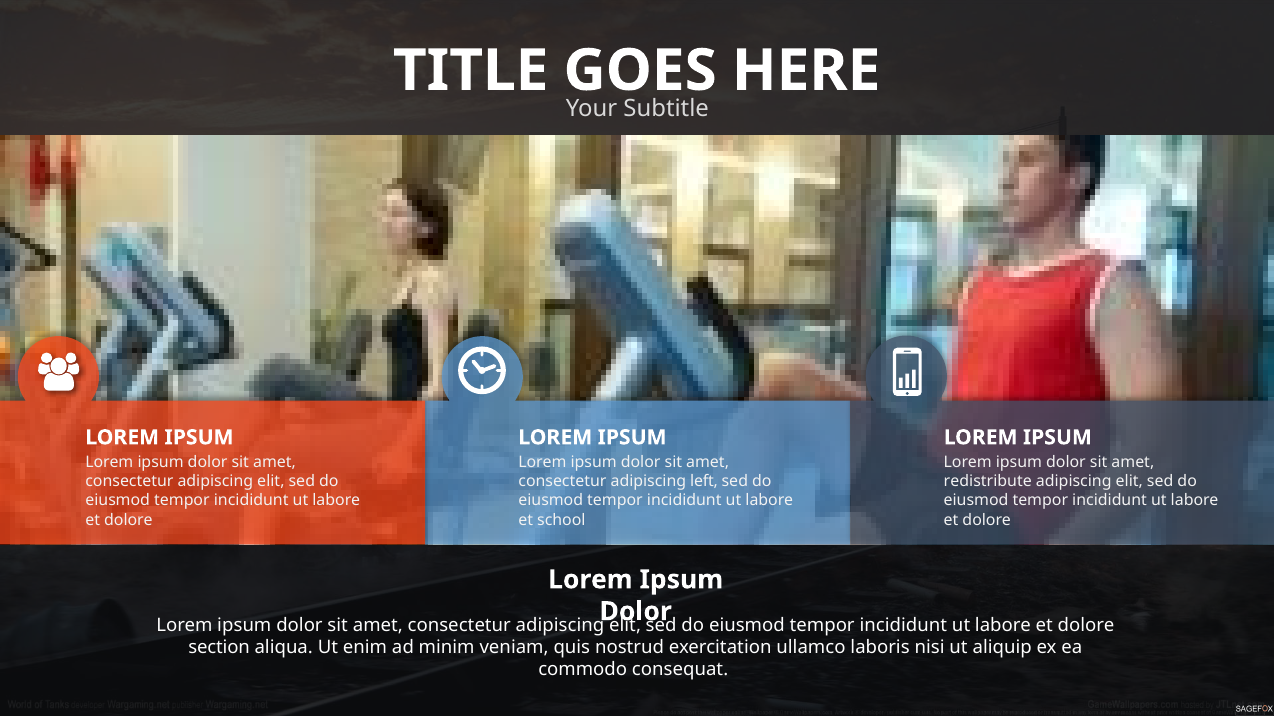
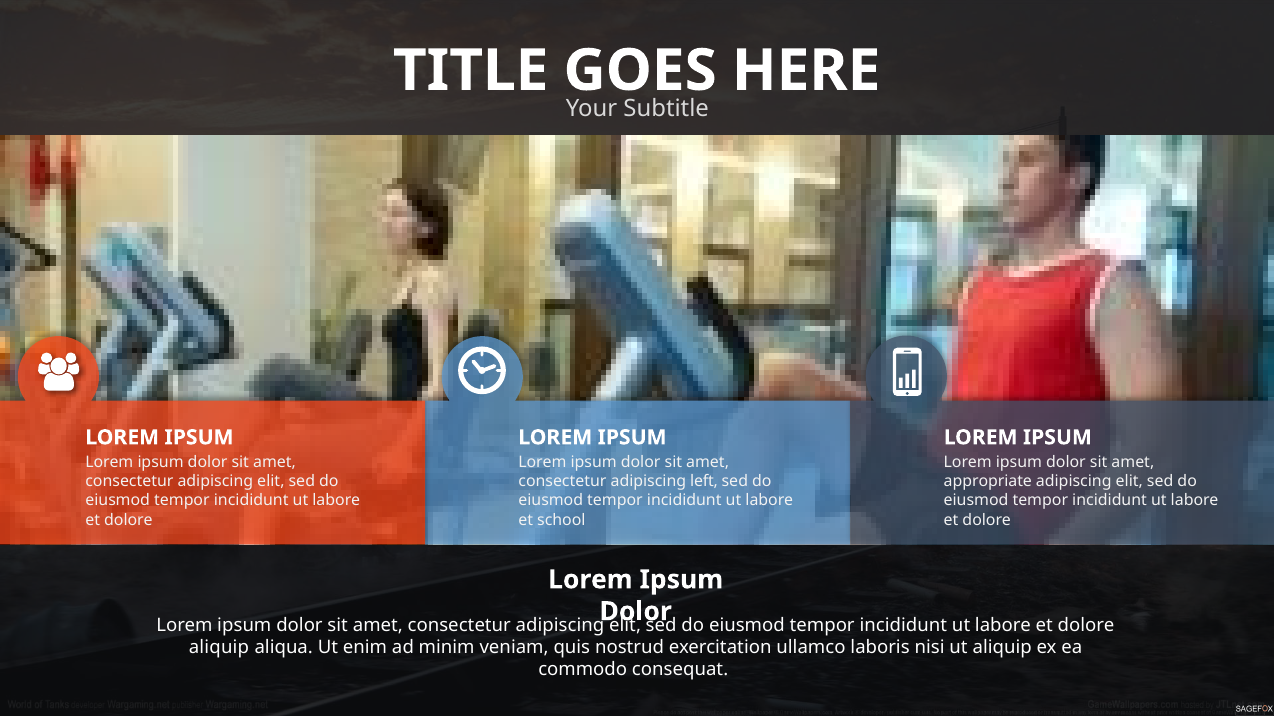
redistribute: redistribute -> appropriate (988, 482)
section: section -> aliquip (219, 648)
